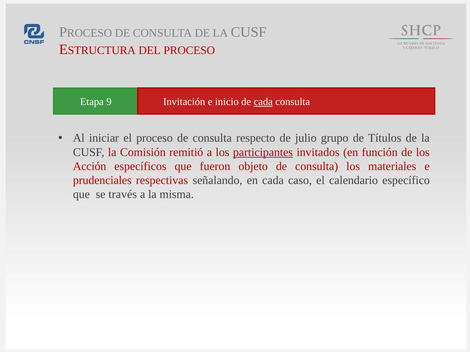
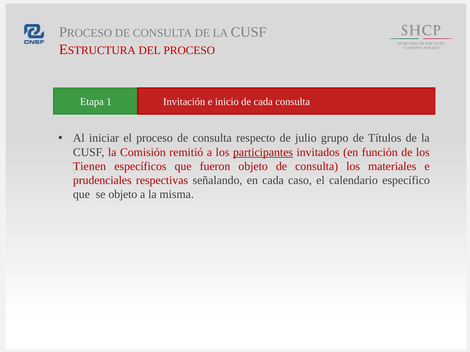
9: 9 -> 1 (109, 102)
cada underline: present -> none (263, 102)
Acción: Acción -> Tienen (89, 167)
se través: través -> objeto (123, 195)
